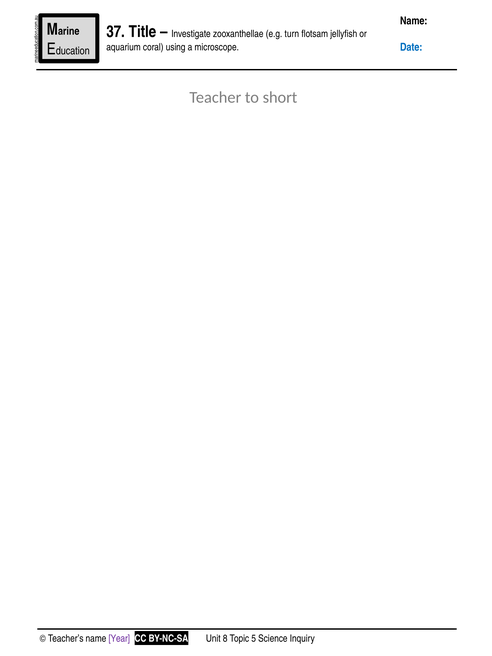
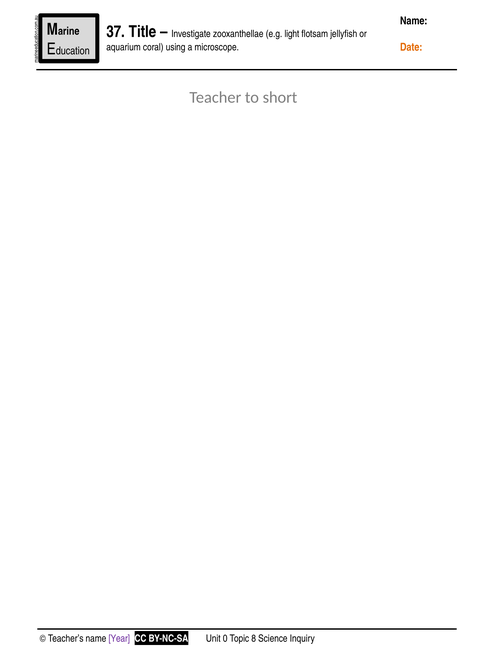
turn: turn -> light (292, 34)
Date colour: blue -> orange (411, 47)
8: 8 -> 0 (225, 639)
5: 5 -> 8 (254, 639)
